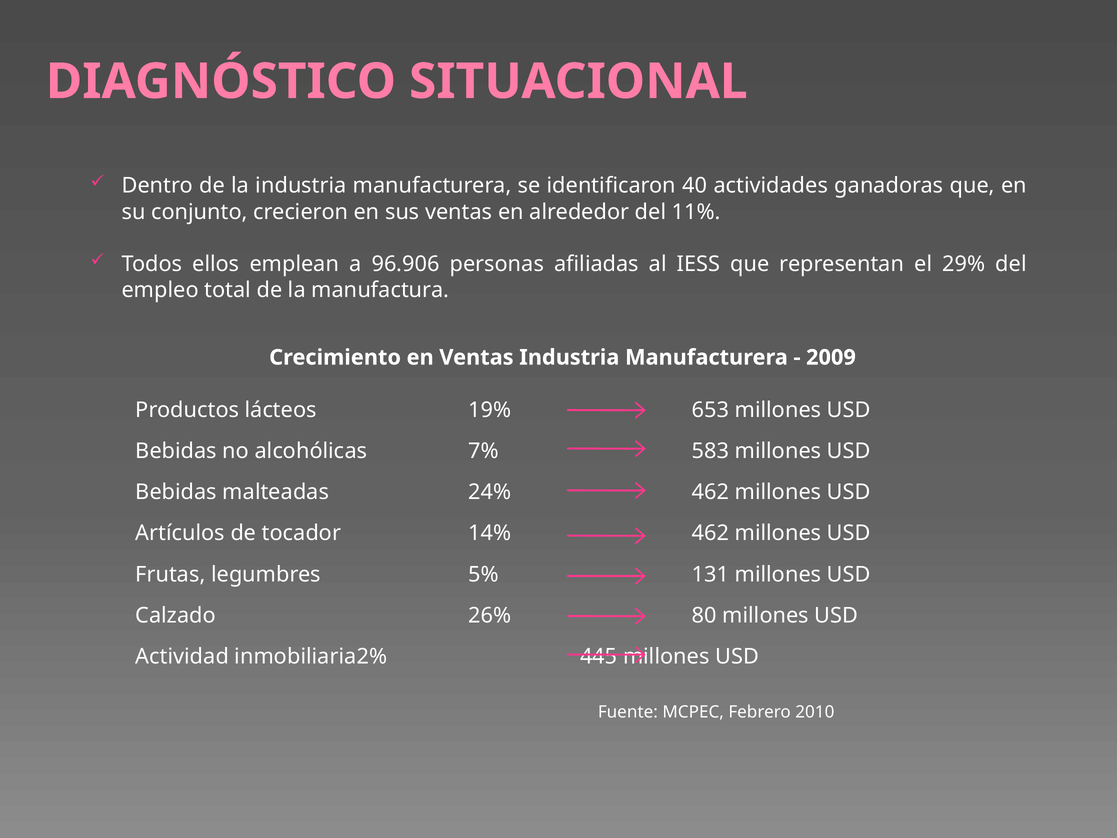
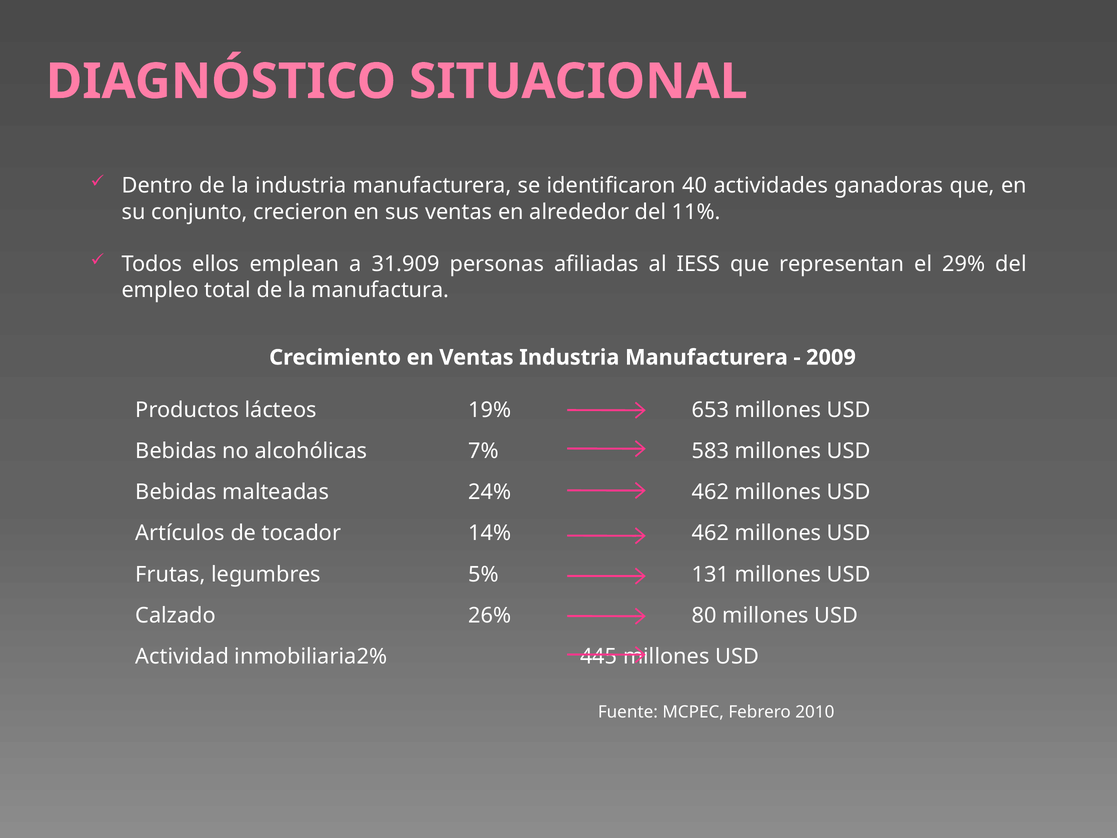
96.906: 96.906 -> 31.909 (406, 264)
